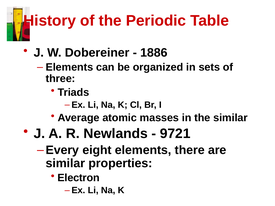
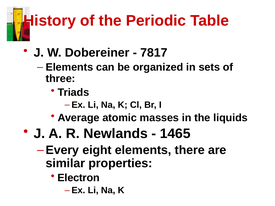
1886: 1886 -> 7817 (154, 53)
the similar: similar -> liquids (230, 118)
9721: 9721 -> 1465 (175, 134)
